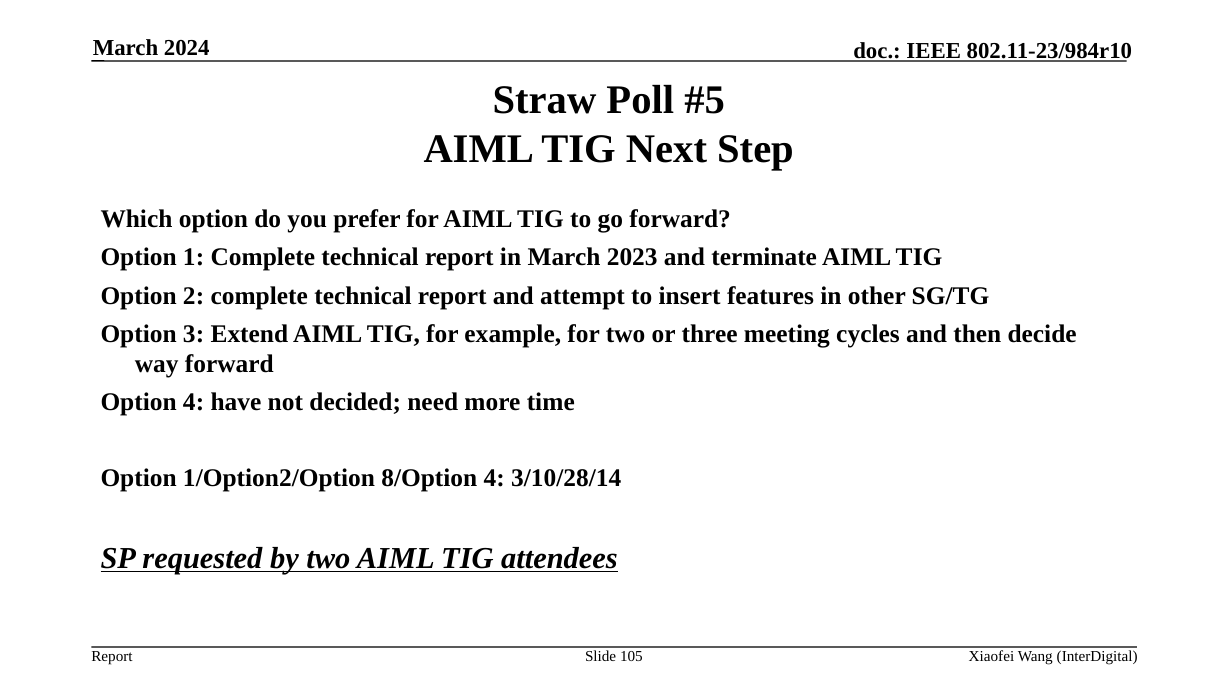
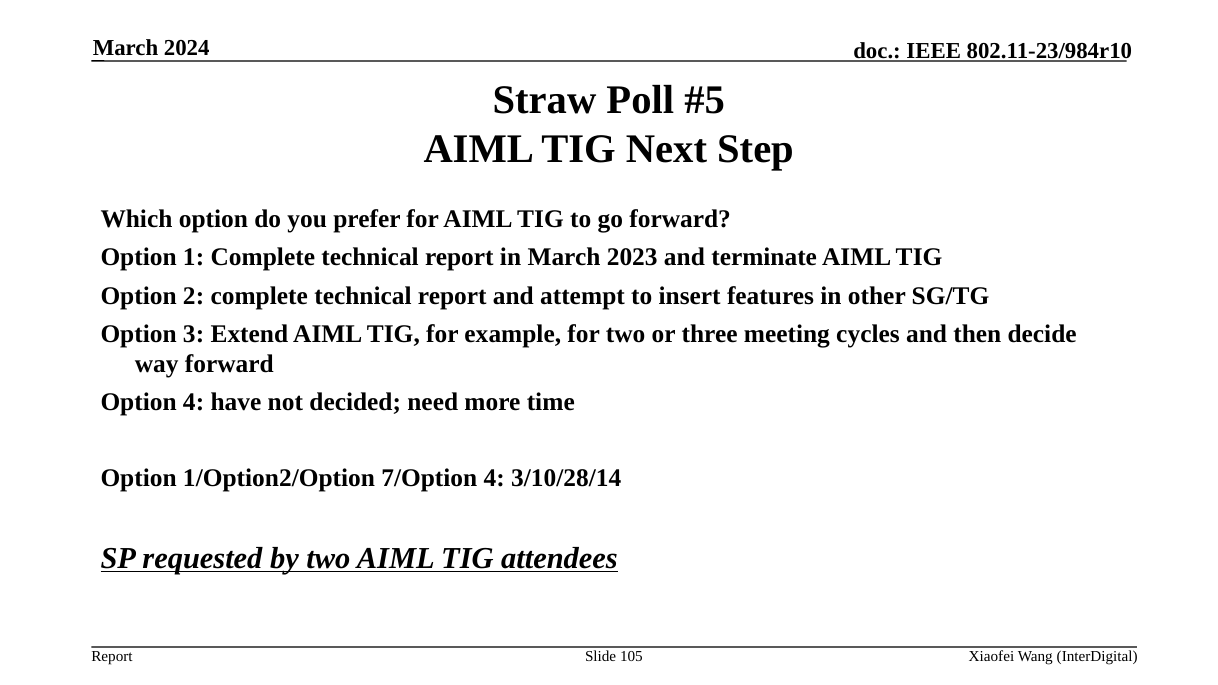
8/Option: 8/Option -> 7/Option (429, 479)
